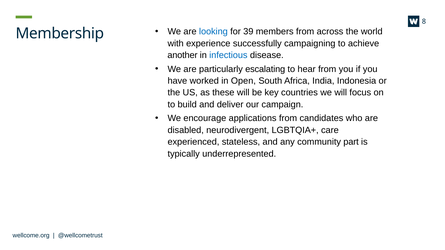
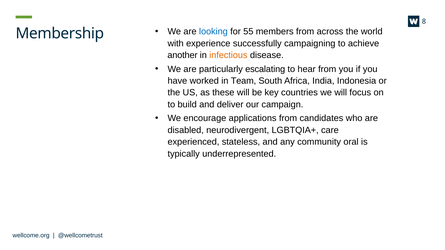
39: 39 -> 55 (248, 32)
infectious colour: blue -> orange (228, 55)
Open: Open -> Team (244, 81)
part: part -> oral (351, 142)
